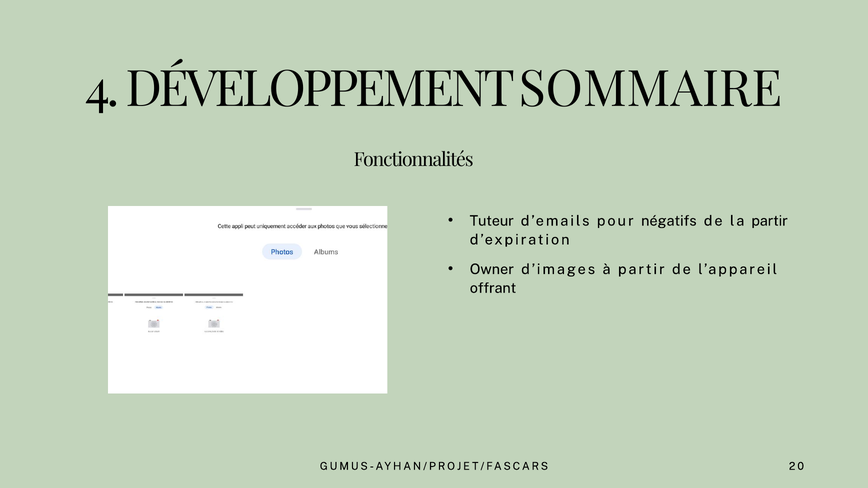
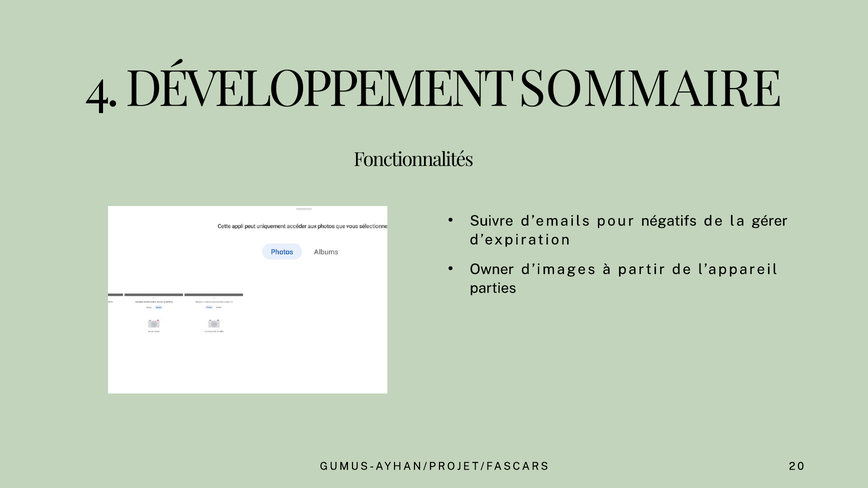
Tuteur: Tuteur -> Suivre (492, 221)
la partir: partir -> gérer (770, 221)
offrant: offrant -> parties (493, 288)
